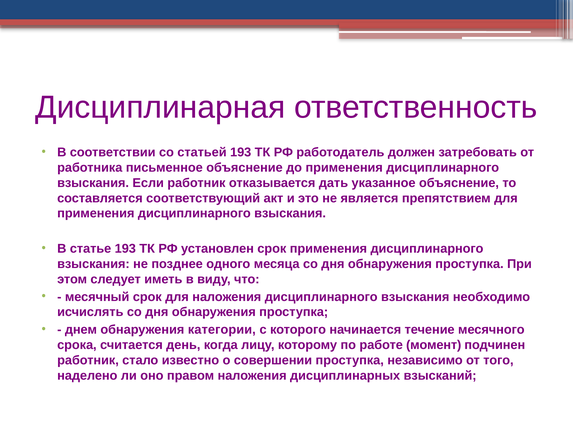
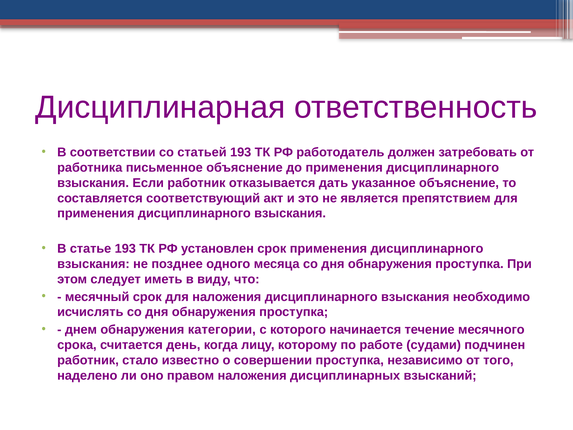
момент: момент -> судами (434, 345)
